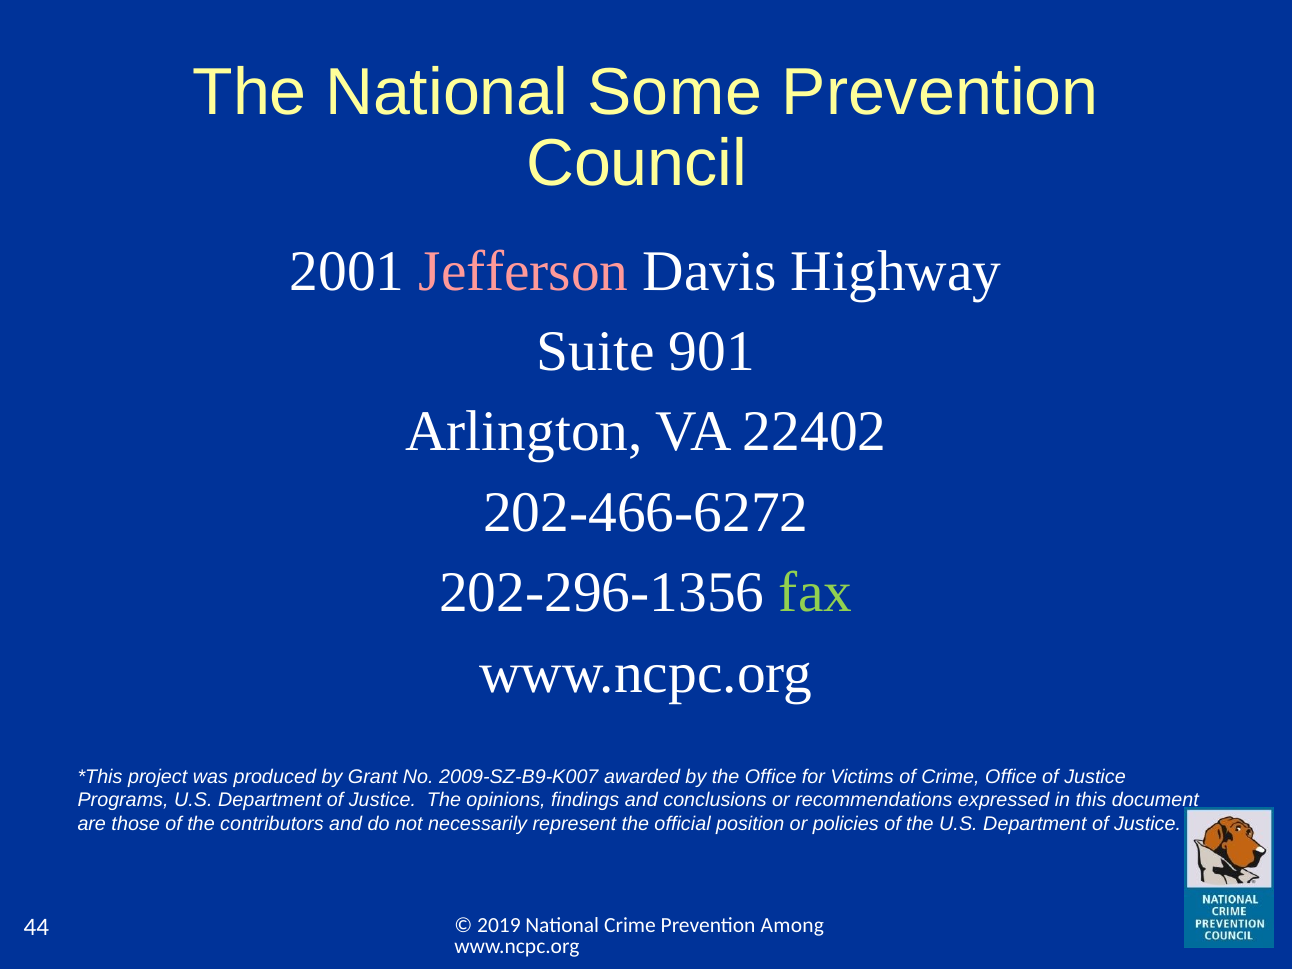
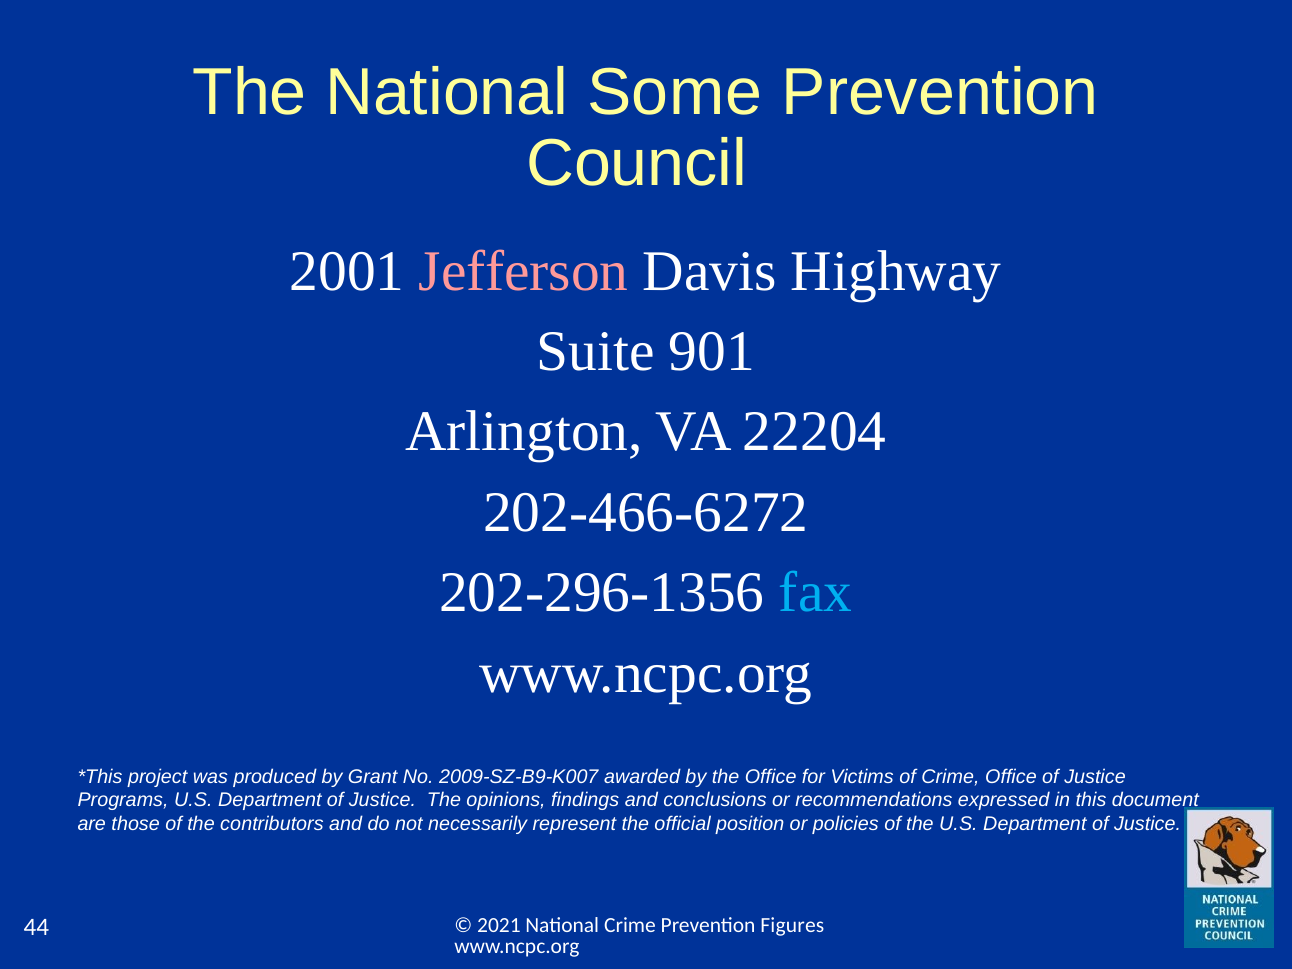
22402: 22402 -> 22204 (815, 432)
fax colour: light green -> light blue (816, 593)
2019: 2019 -> 2021 (499, 925)
Among: Among -> Figures (792, 925)
